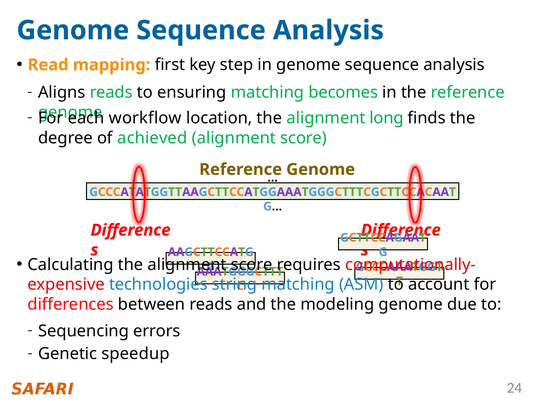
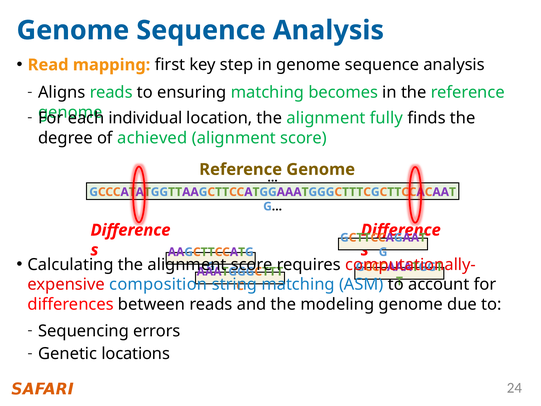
workflow: workflow -> individual (145, 118)
long: long -> fully (386, 118)
technologies: technologies -> composition (158, 284)
speedup: speedup -> locations (136, 354)
